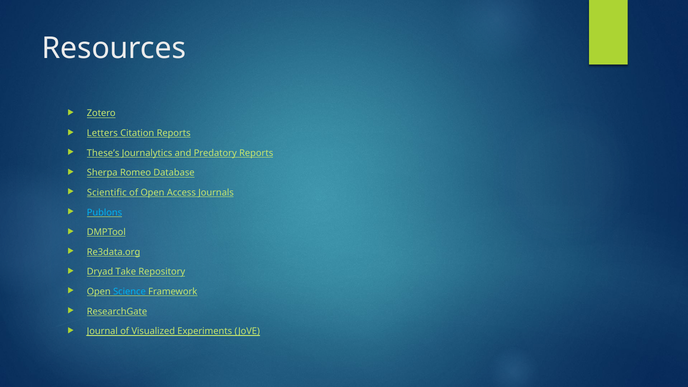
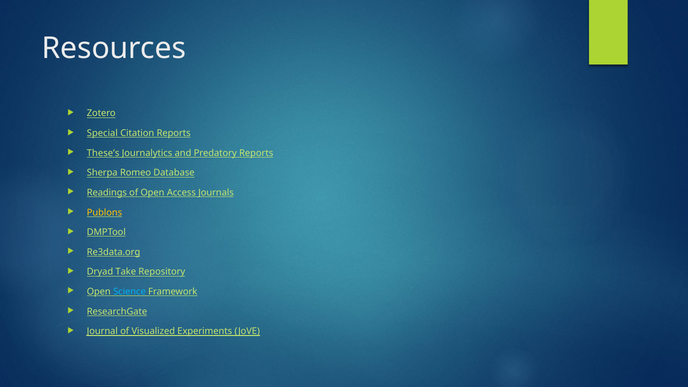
Letters: Letters -> Special (102, 133)
Scientific: Scientific -> Readings (107, 193)
Publons colour: light blue -> yellow (104, 212)
